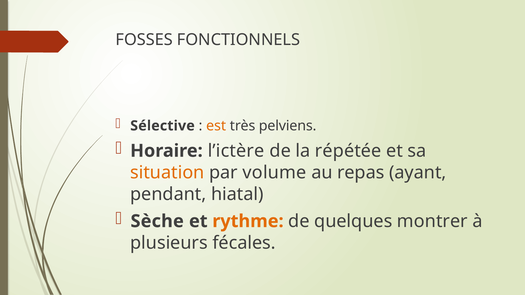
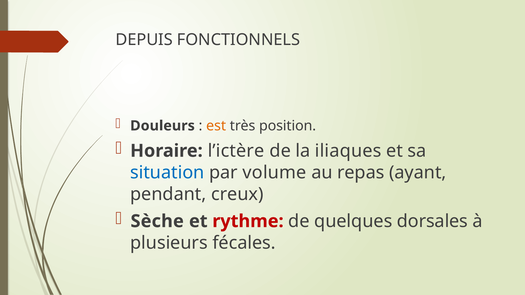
FOSSES: FOSSES -> DEPUIS (144, 40)
Sélective: Sélective -> Douleurs (163, 126)
pelviens: pelviens -> position (288, 126)
répétée: répétée -> iliaques (348, 151)
situation colour: orange -> blue (167, 173)
hiatal: hiatal -> creux (237, 194)
rythme colour: orange -> red (248, 221)
montrer: montrer -> dorsales (432, 221)
